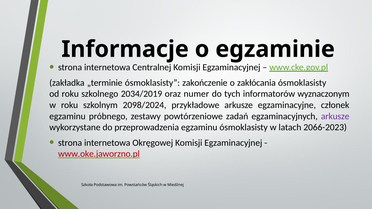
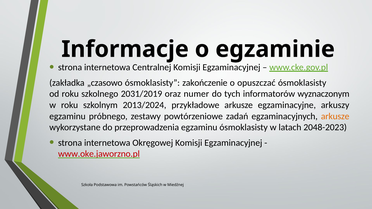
„terminie: „terminie -> „czasowo (105, 83)
zakłócania: zakłócania -> opuszczać (256, 83)
2034/2019: 2034/2019 -> 2031/2019 (142, 94)
2098/2024: 2098/2024 -> 2013/2024 (145, 105)
członek: członek -> arkuszy (335, 105)
arkusze colour: purple -> orange (335, 116)
2066-2023: 2066-2023 -> 2048-2023 (325, 128)
